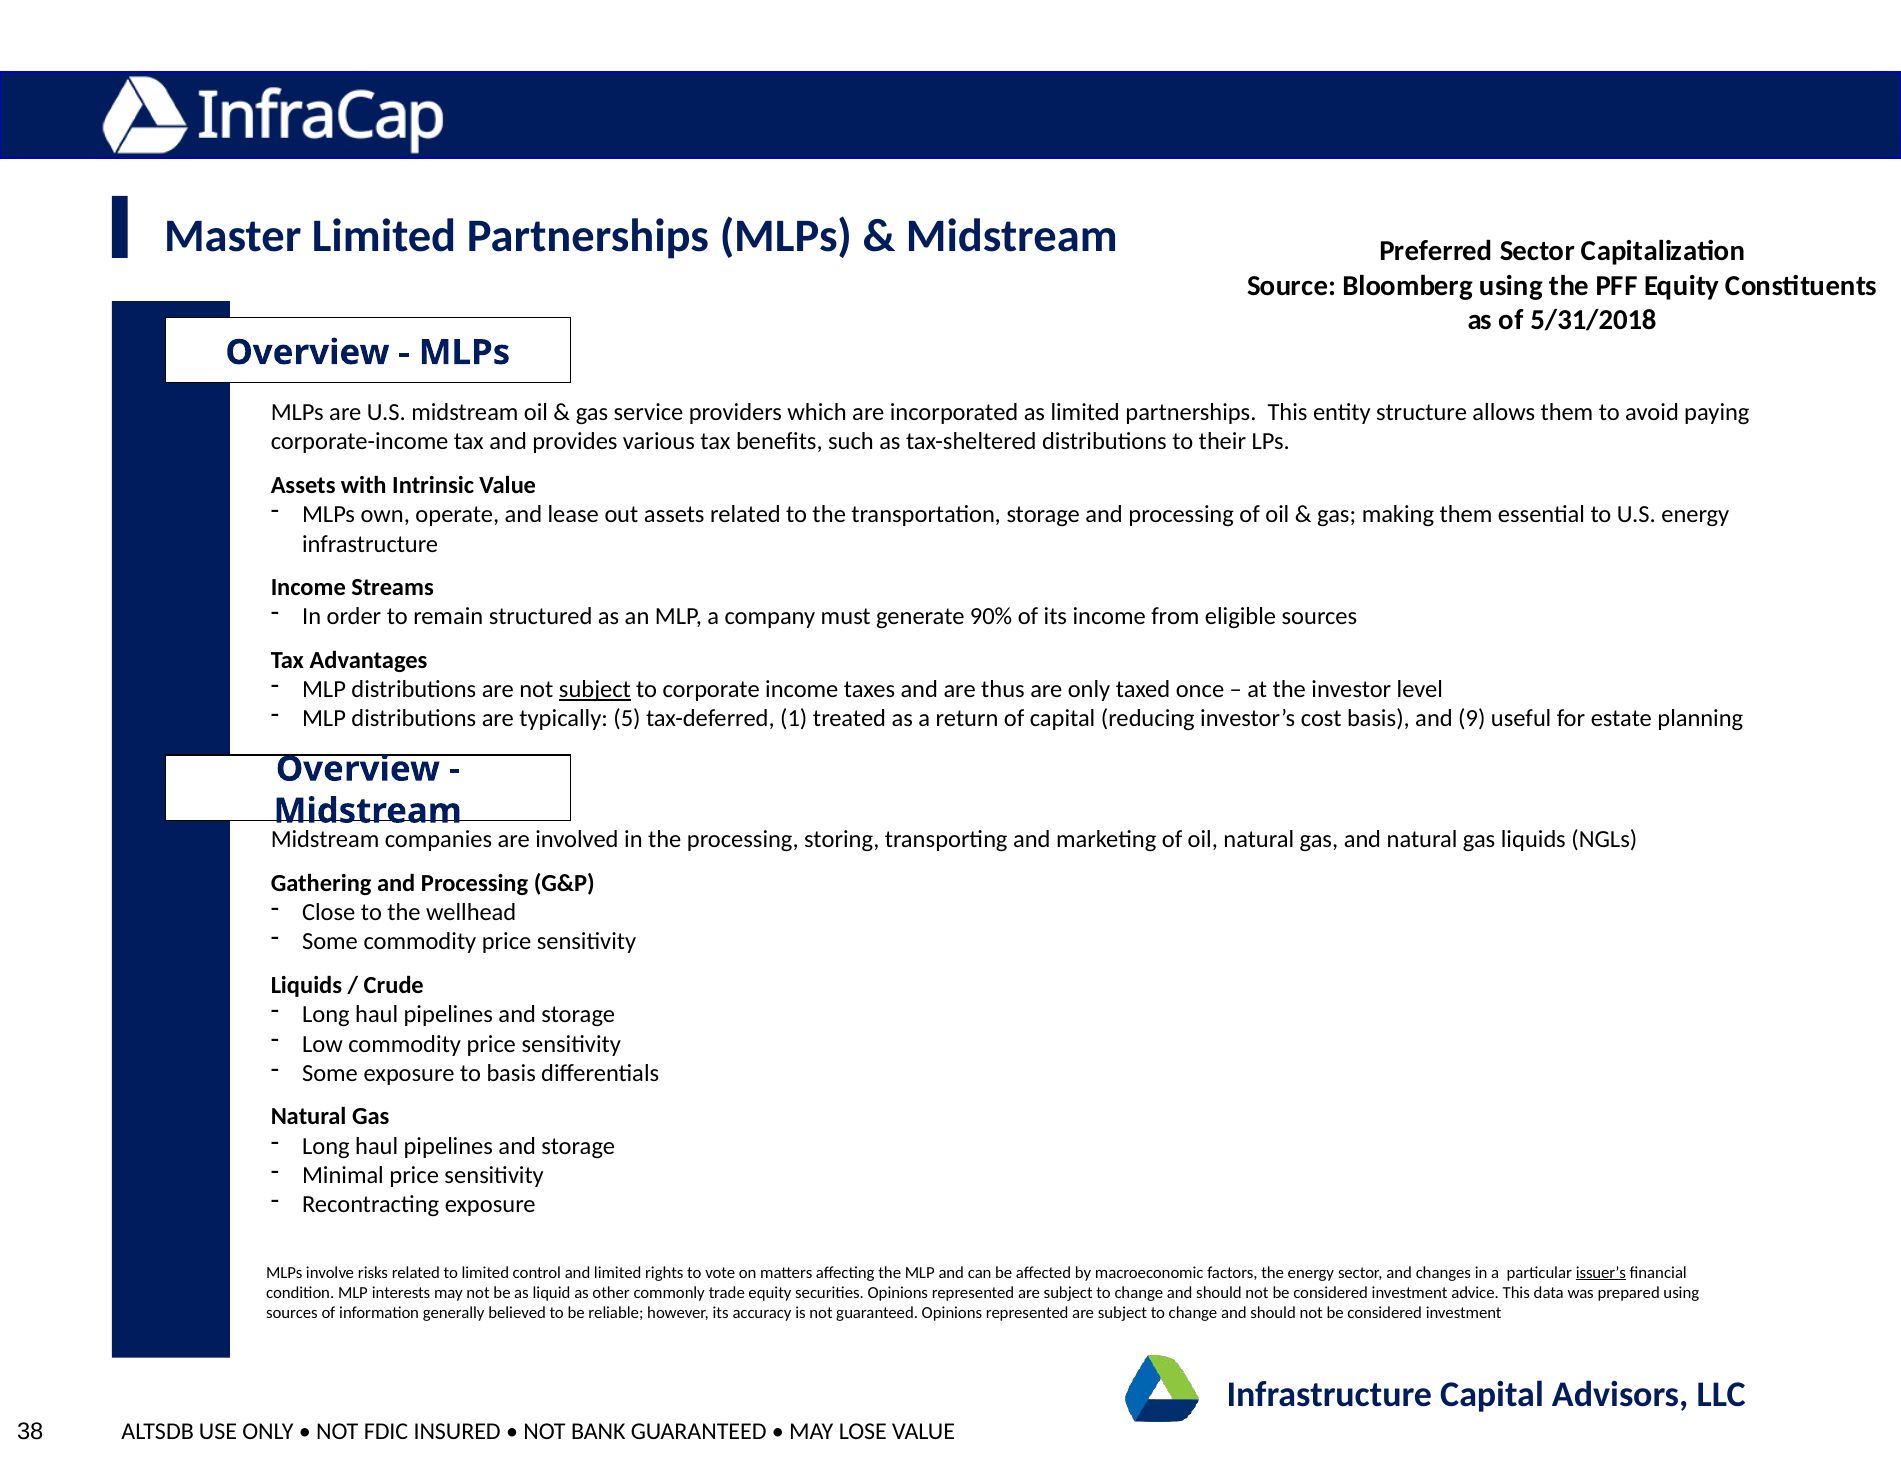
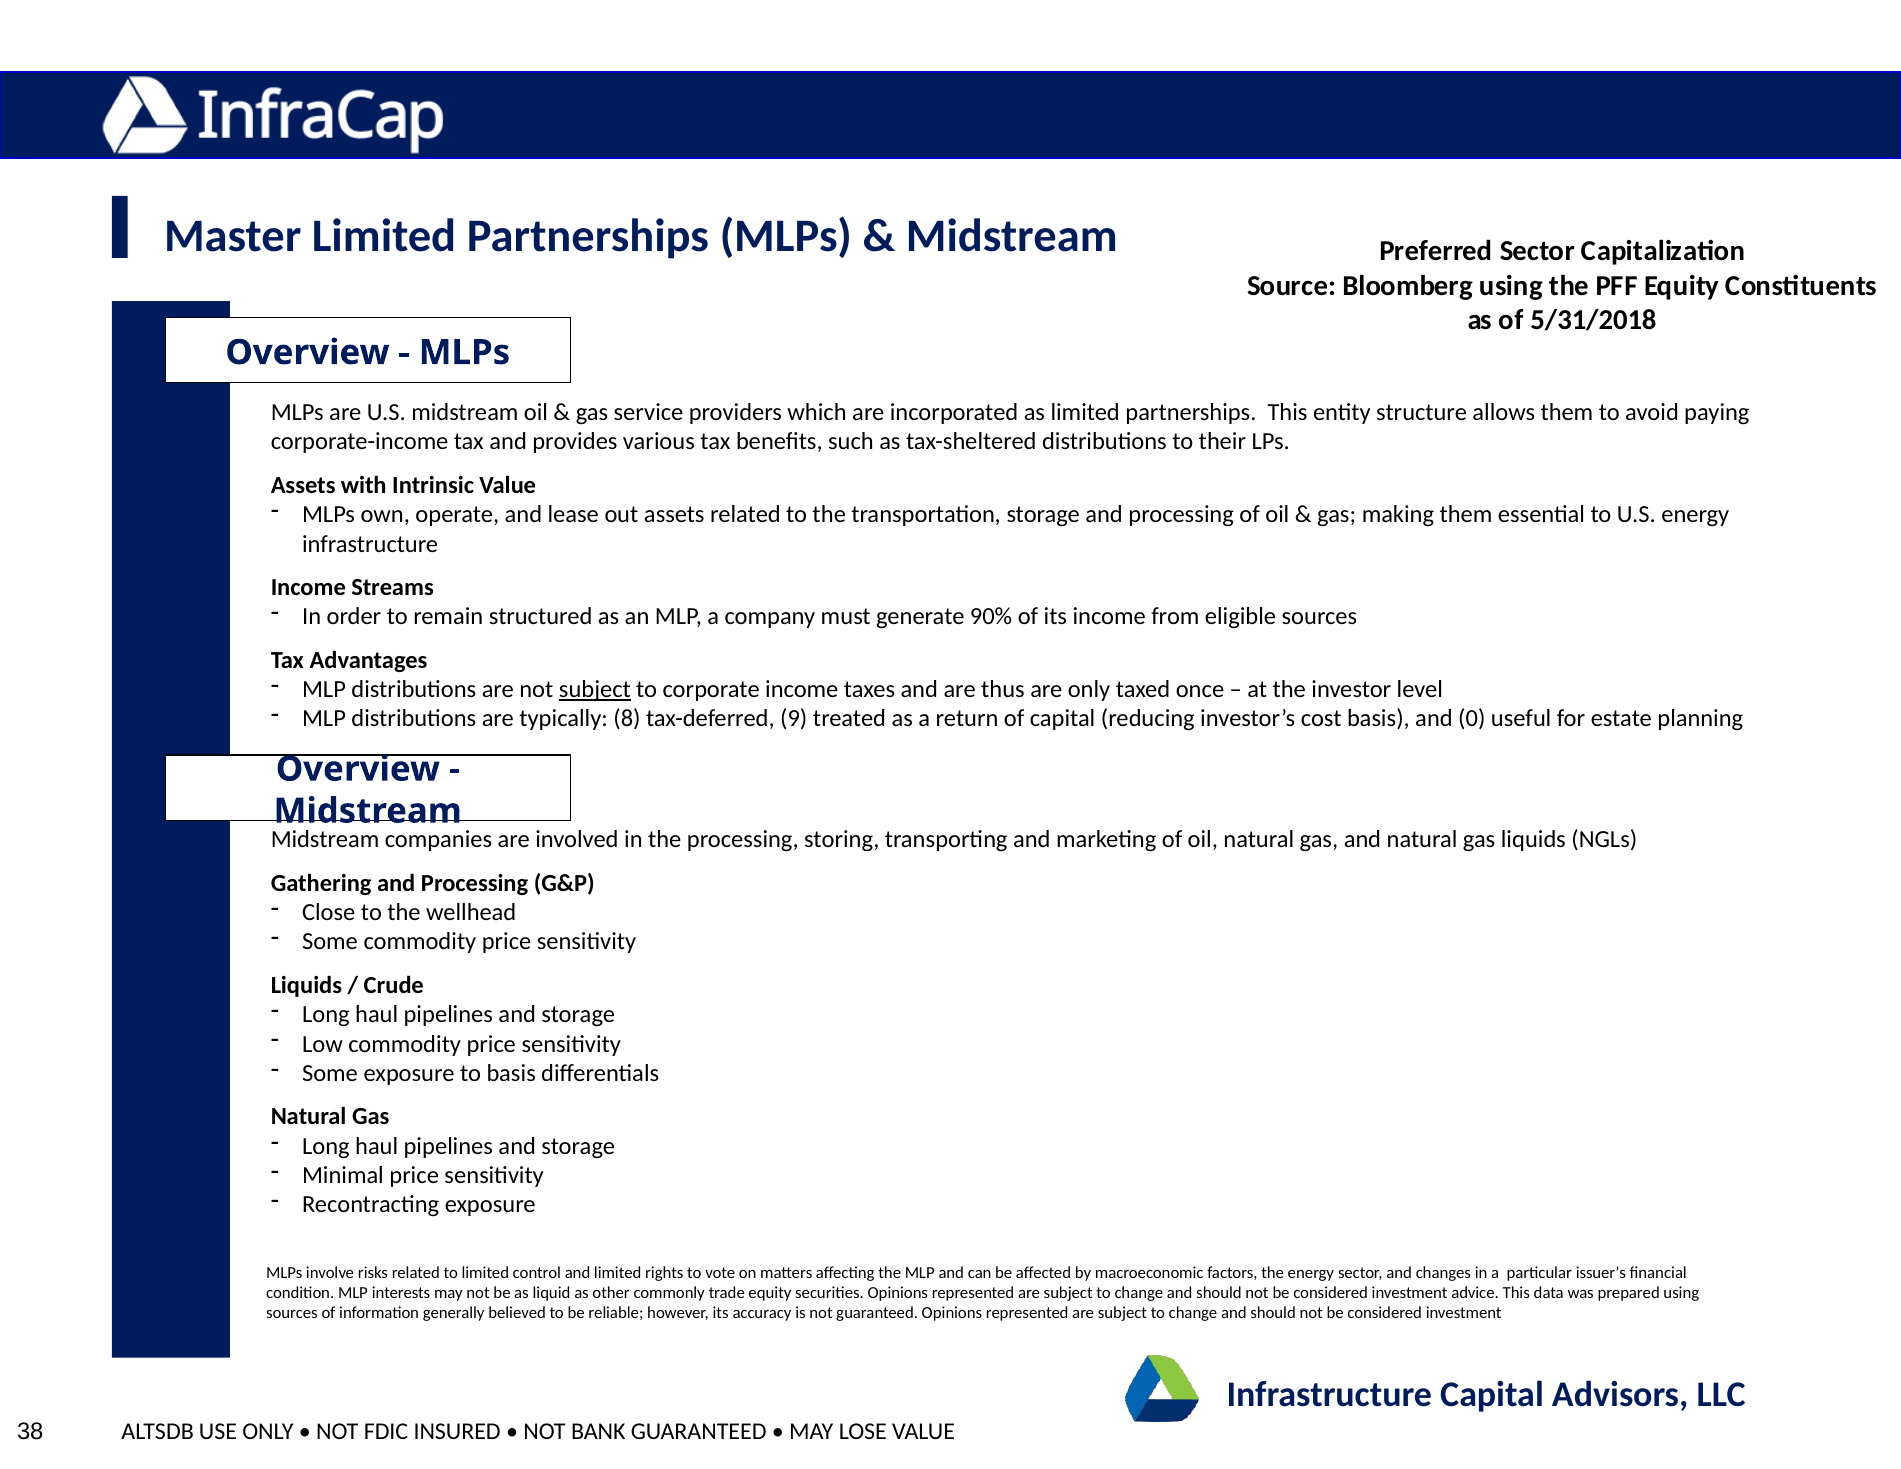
5: 5 -> 8 (627, 719)
1: 1 -> 9 (794, 719)
9: 9 -> 0 (1472, 719)
issuer’s underline: present -> none (1601, 1272)
